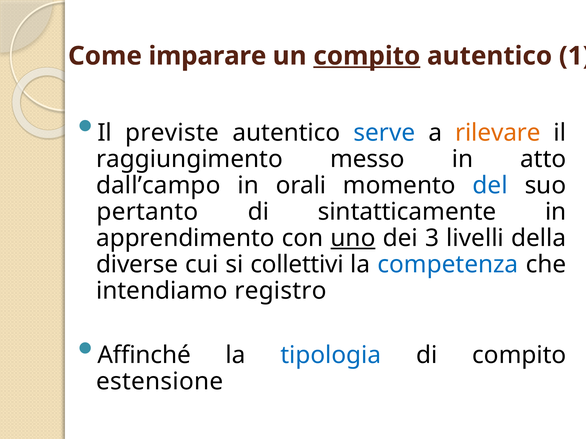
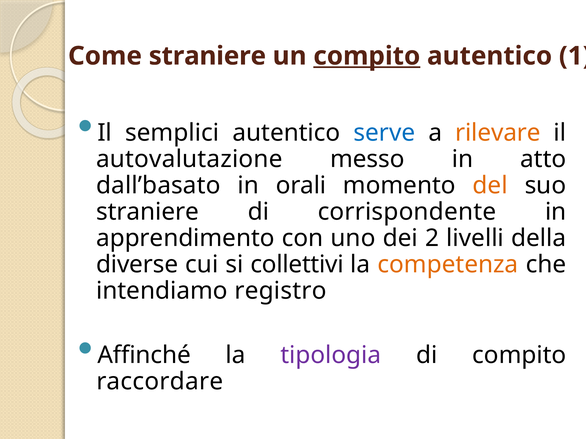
Come imparare: imparare -> straniere (207, 56)
previste: previste -> semplici (172, 133)
raggiungimento: raggiungimento -> autovalutazione (189, 159)
dall’campo: dall’campo -> dall’basato (158, 186)
del colour: blue -> orange (490, 186)
pertanto: pertanto -> straniere (148, 212)
sintatticamente: sintatticamente -> corrispondente (407, 212)
uno underline: present -> none (353, 238)
3: 3 -> 2 (432, 238)
competenza colour: blue -> orange (448, 265)
tipologia colour: blue -> purple (331, 355)
estensione: estensione -> raccordare (160, 382)
